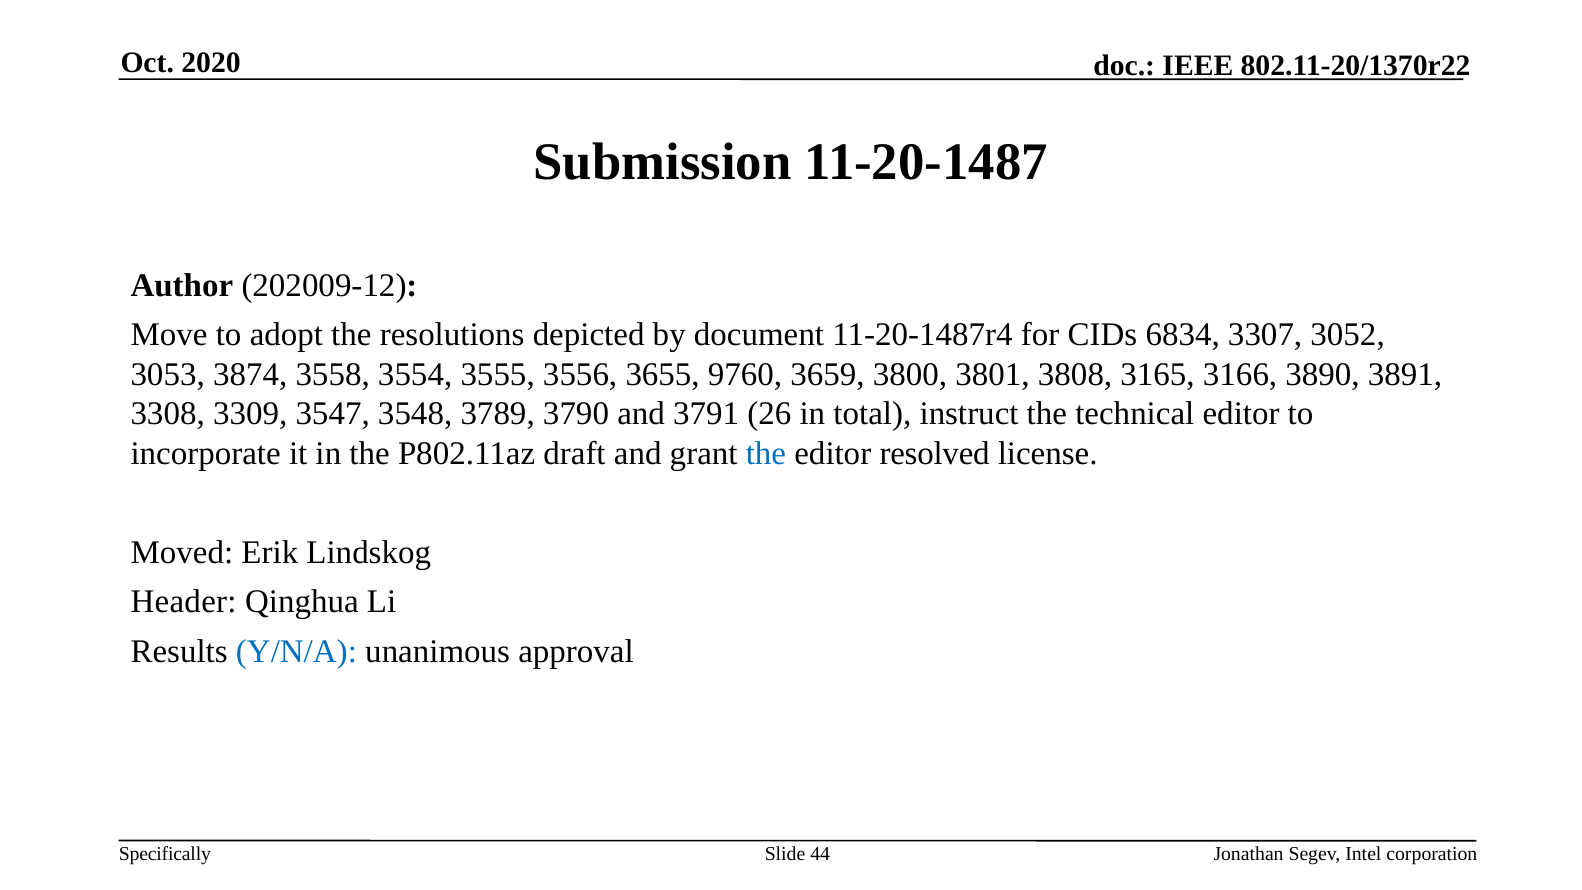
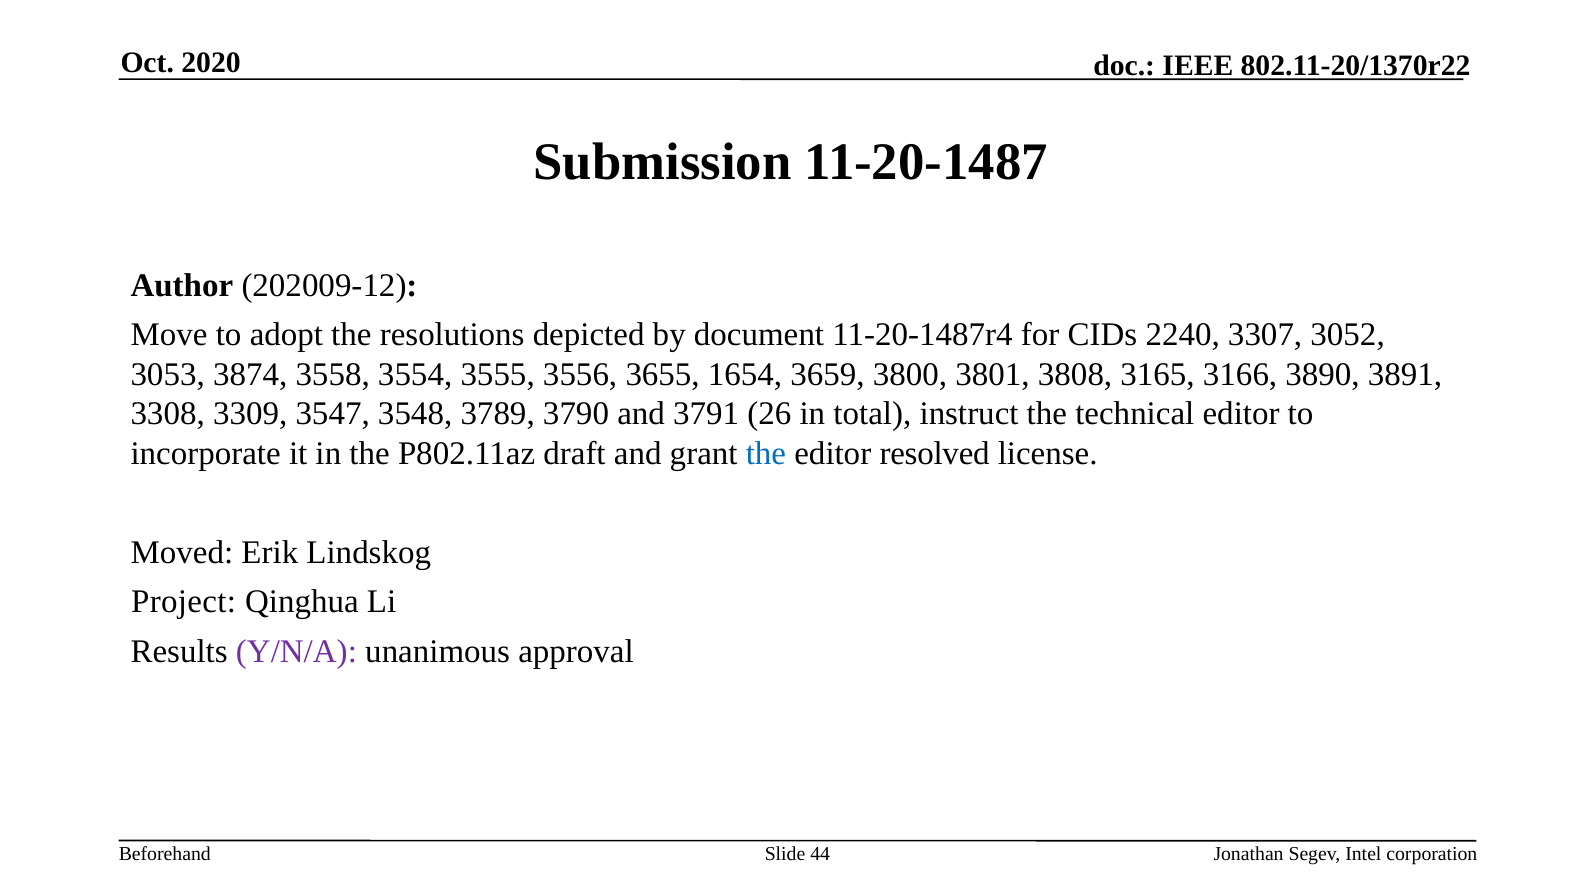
6834: 6834 -> 2240 (1183, 335)
9760: 9760 -> 1654 (745, 374)
Header: Header -> Project (184, 602)
Y/N/A colour: blue -> purple (296, 651)
Specifically: Specifically -> Beforehand (165, 853)
